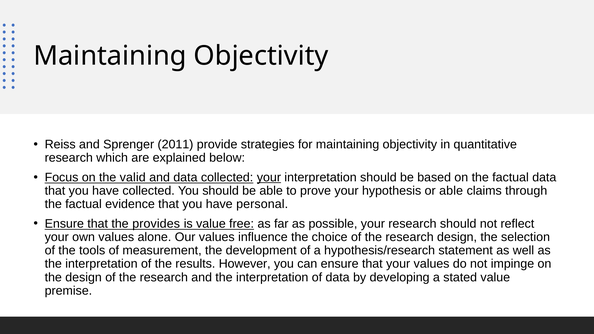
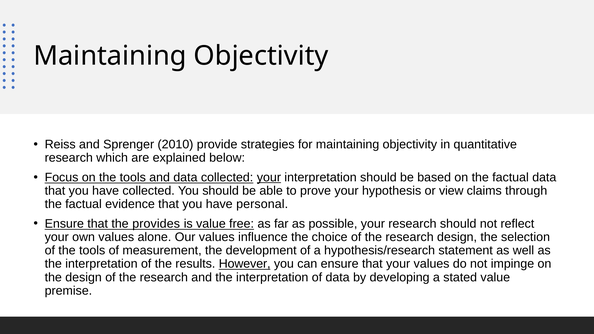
2011: 2011 -> 2010 (175, 145)
on the valid: valid -> tools (133, 177)
or able: able -> view (451, 191)
However underline: none -> present (245, 264)
